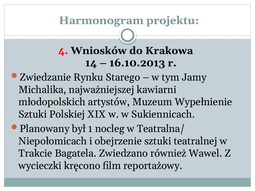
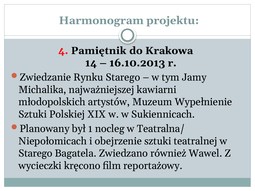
Wniosków: Wniosków -> Pamiętnik (99, 51)
Trakcie: Trakcie -> Starego (35, 154)
